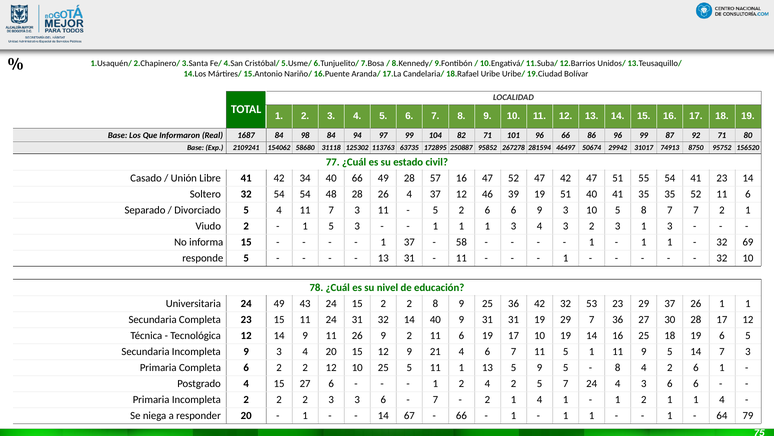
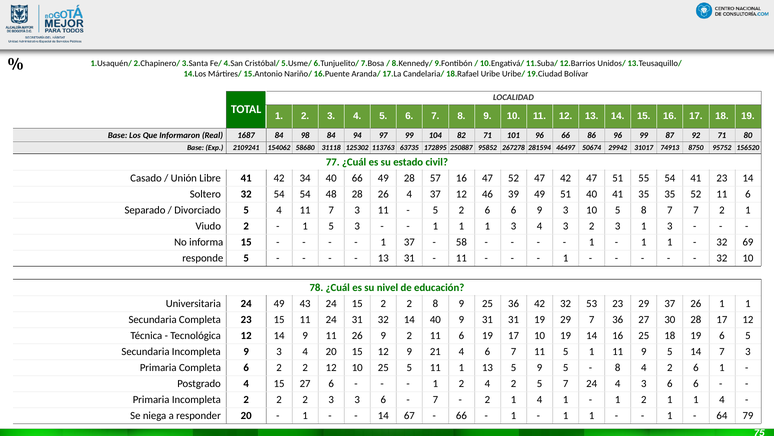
39 19: 19 -> 49 (540, 194)
